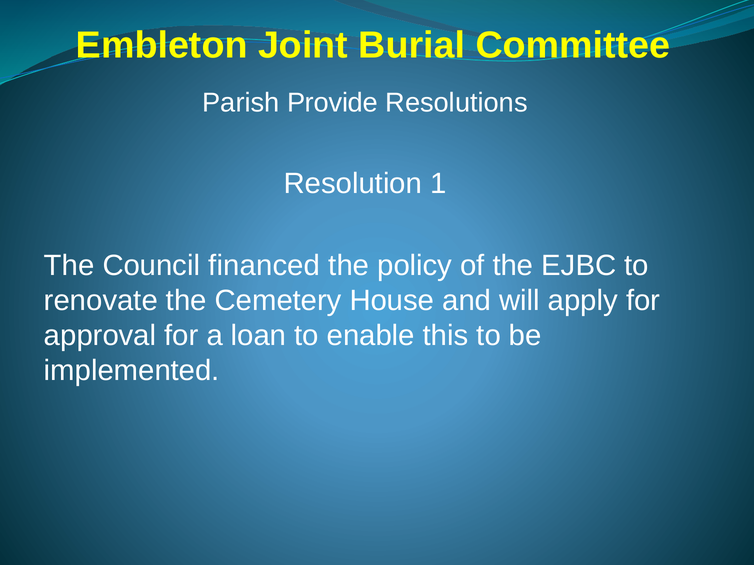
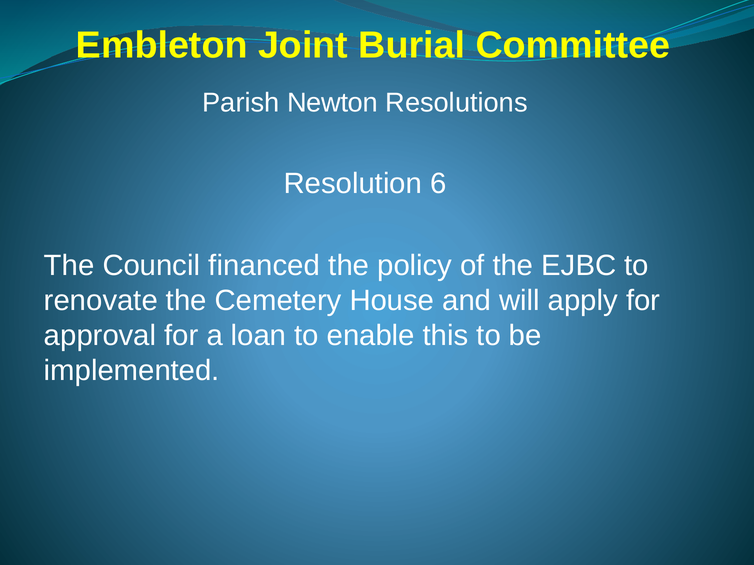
Provide: Provide -> Newton (333, 103)
1: 1 -> 6 (438, 184)
